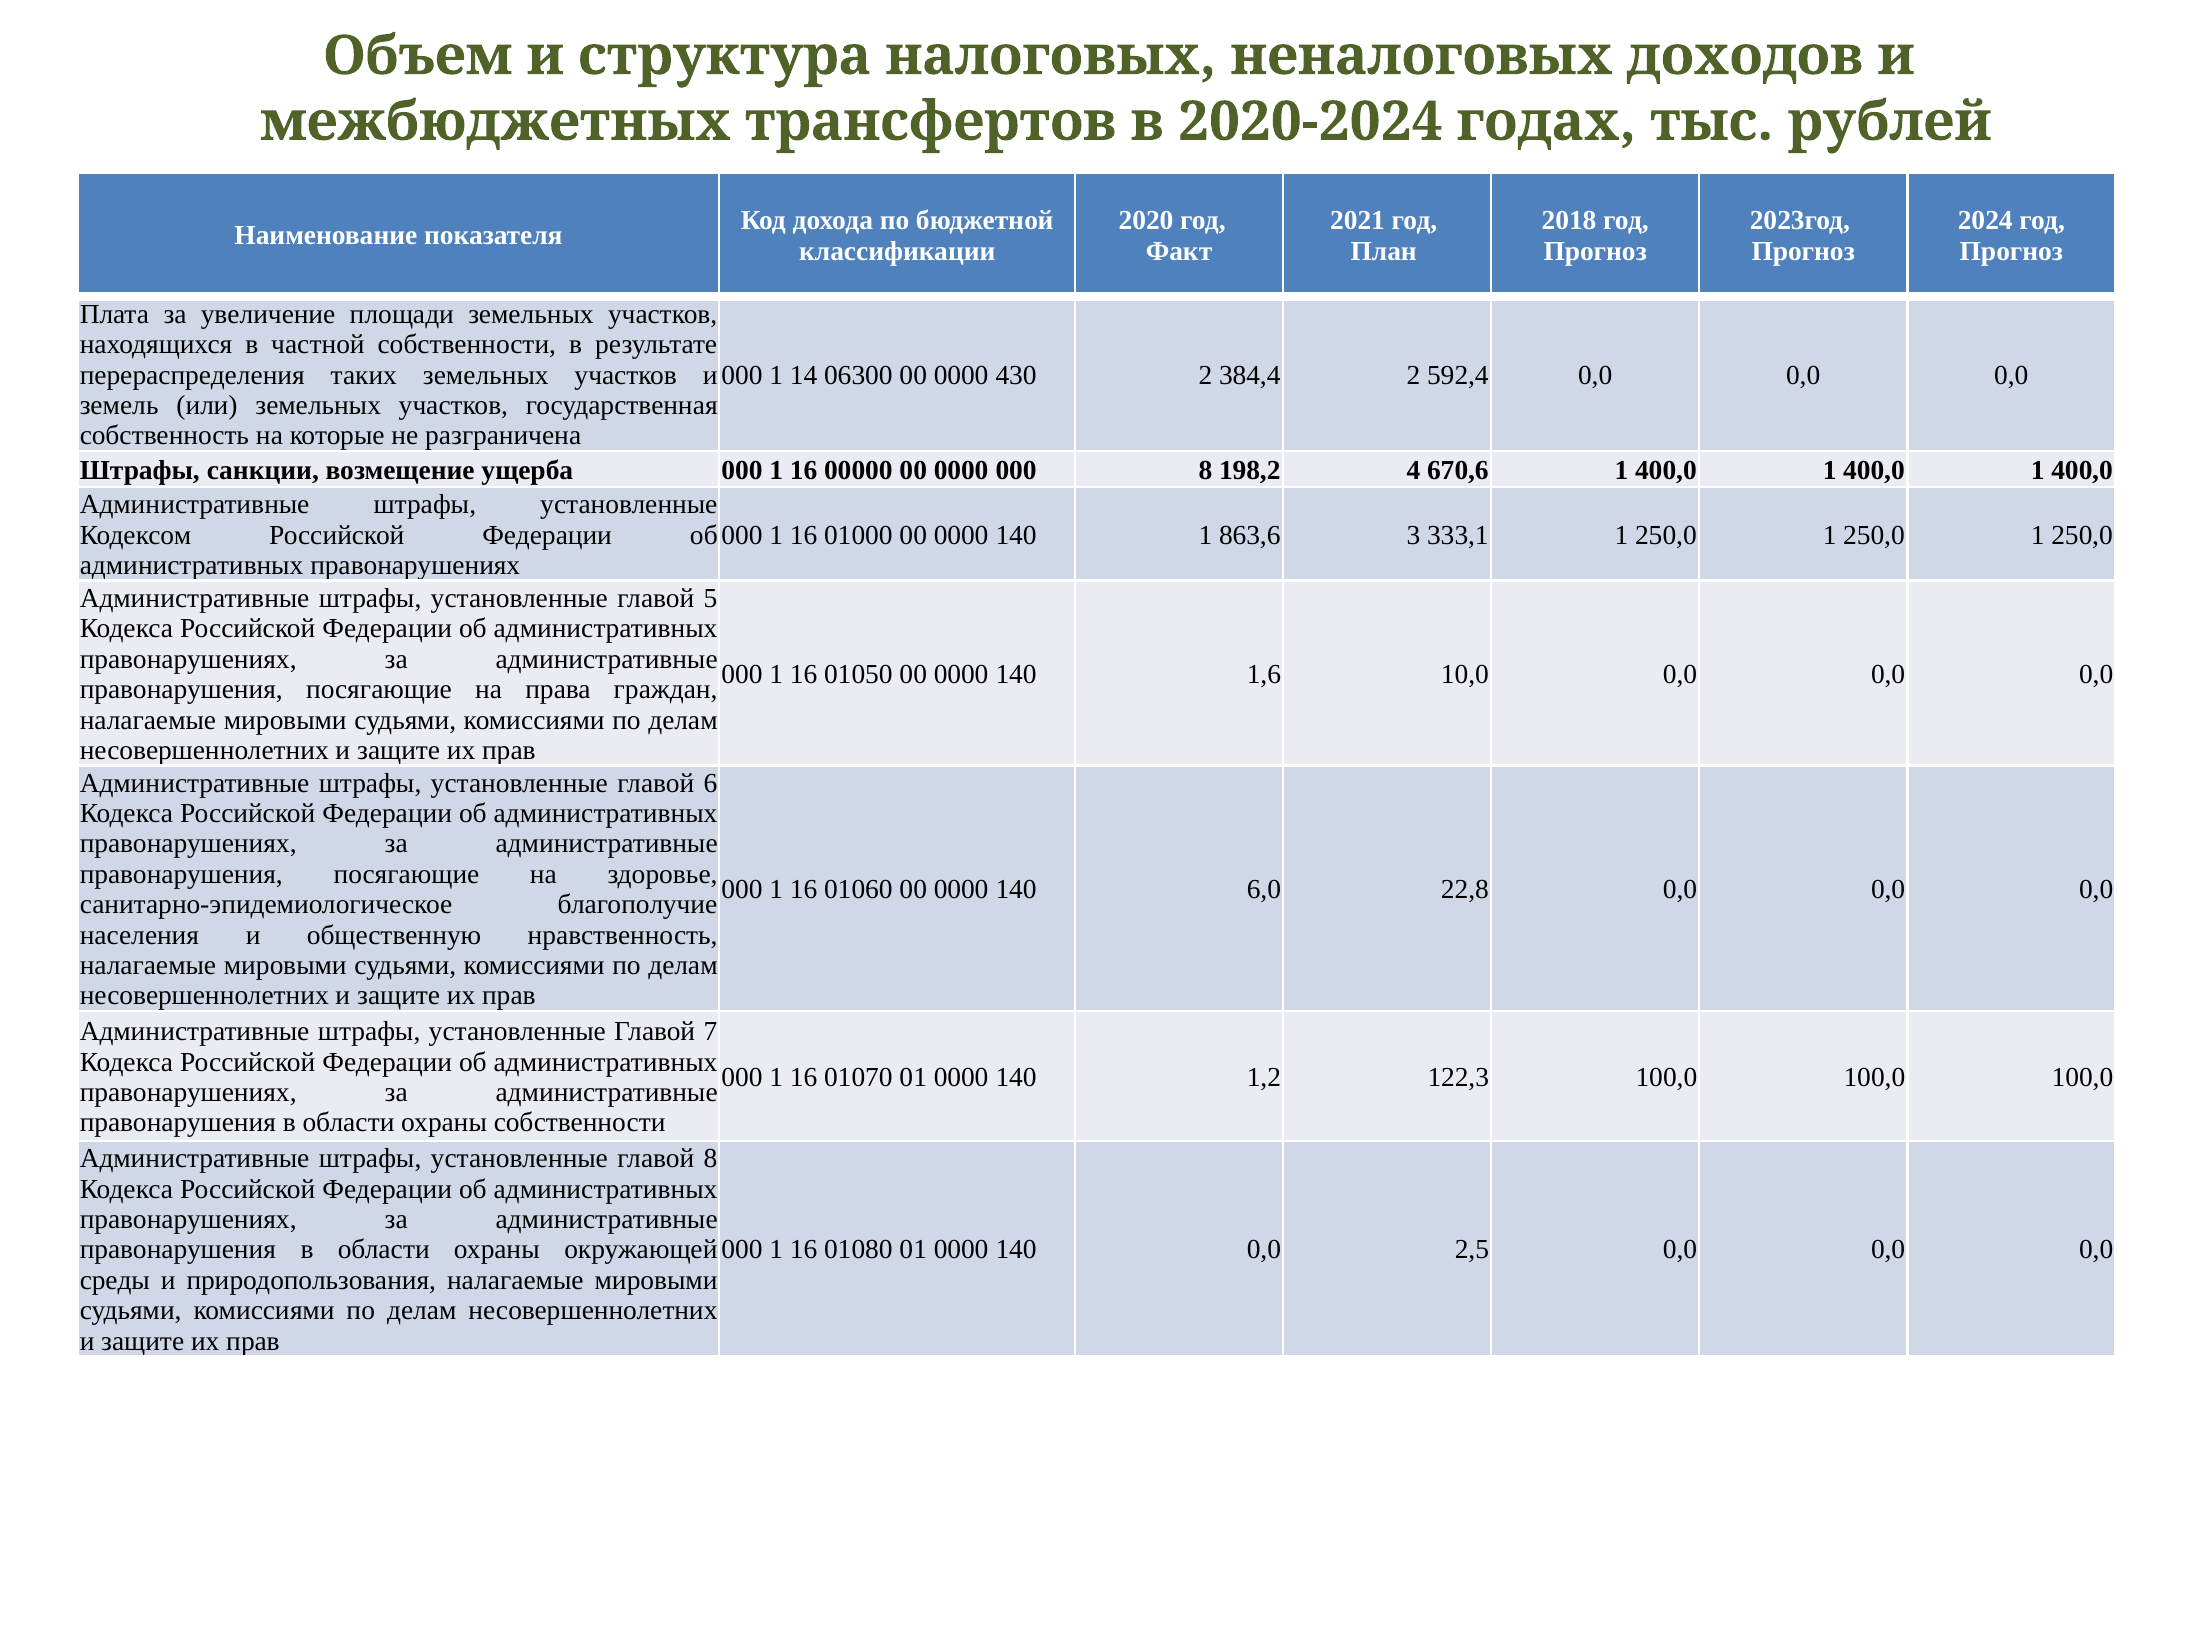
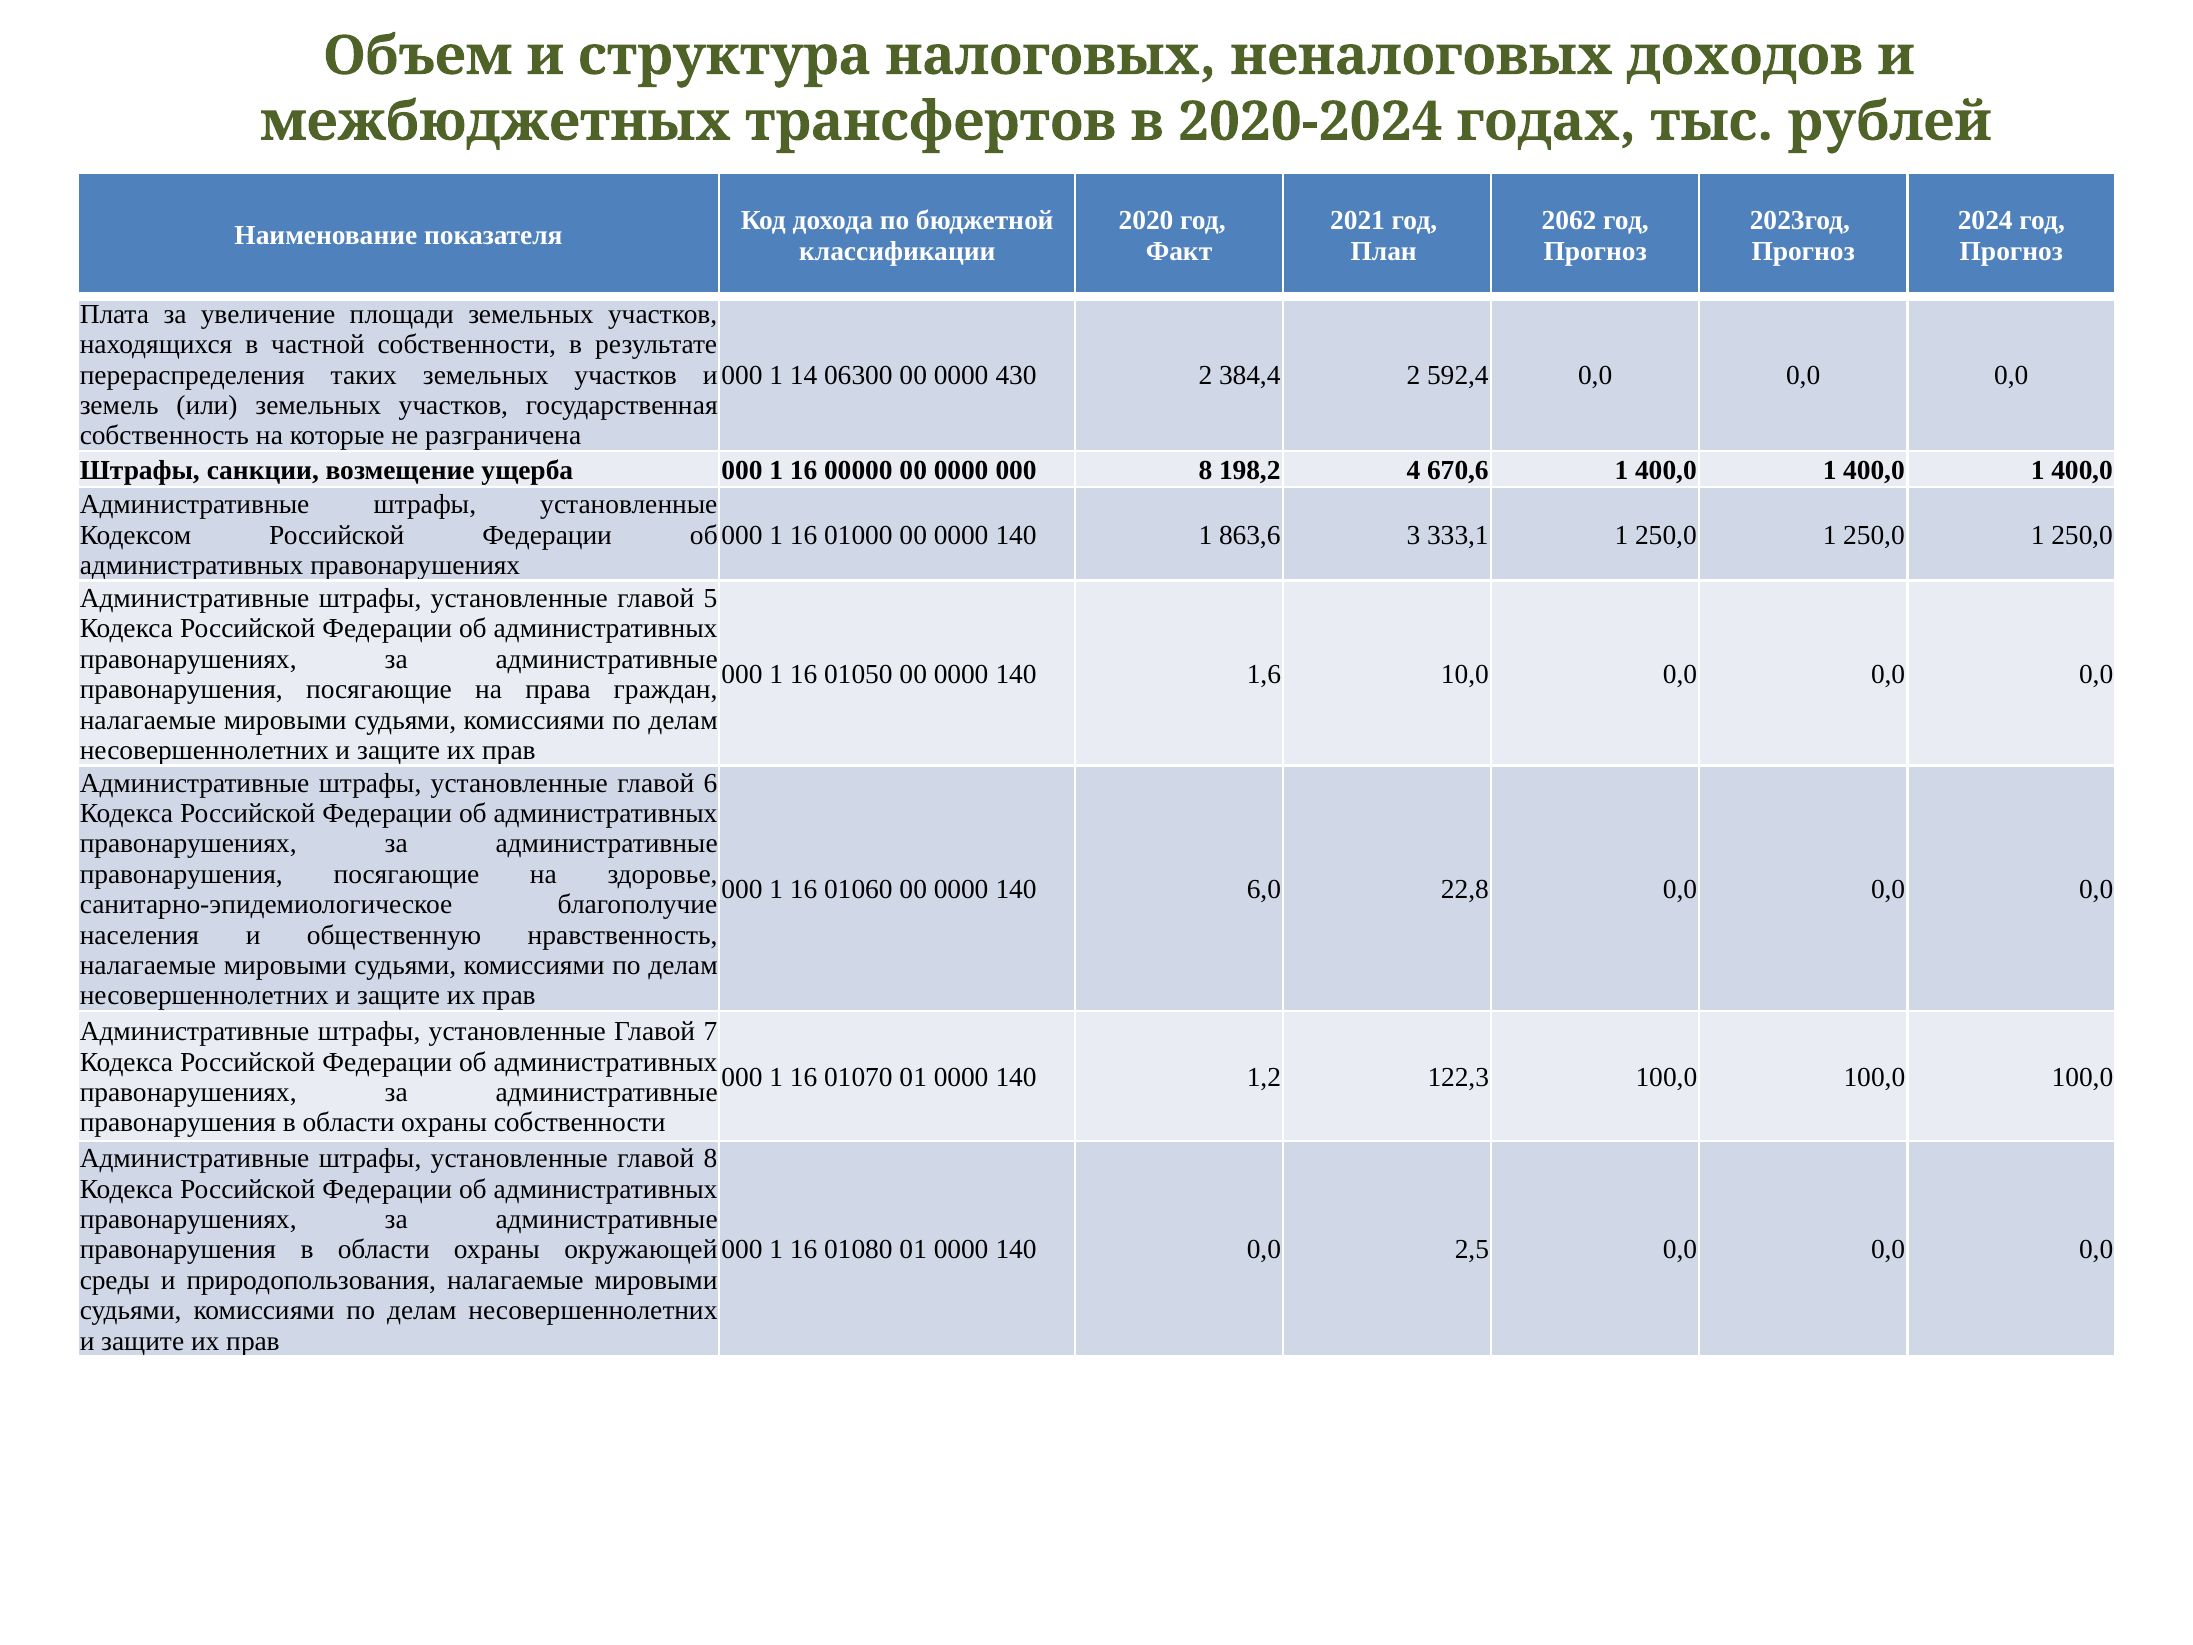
2018: 2018 -> 2062 (1569, 221)
